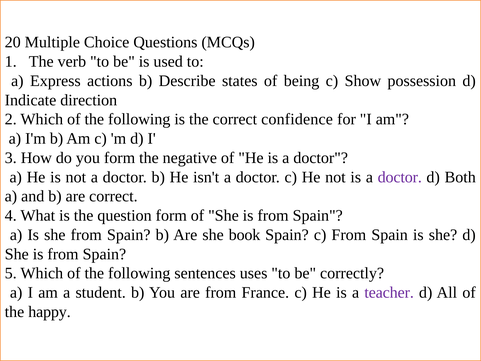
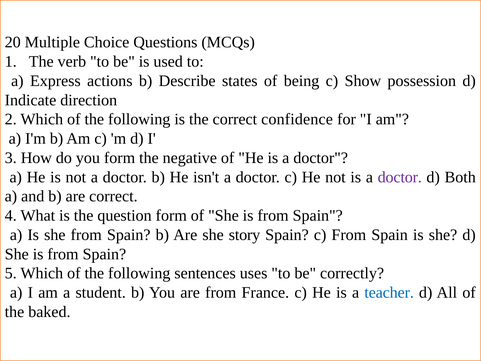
book: book -> story (245, 235)
teacher colour: purple -> blue (389, 292)
happy: happy -> baked (49, 312)
